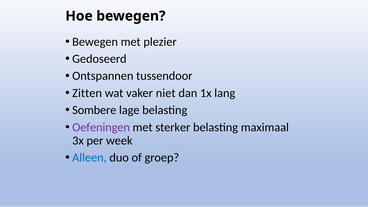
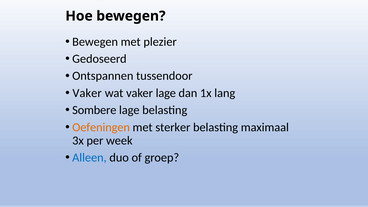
Zitten: Zitten -> Vaker (87, 93)
vaker niet: niet -> lage (166, 93)
Oefeningen colour: purple -> orange (101, 127)
